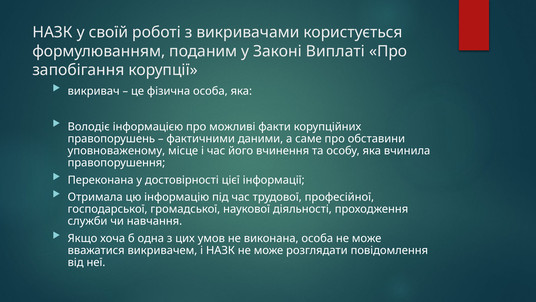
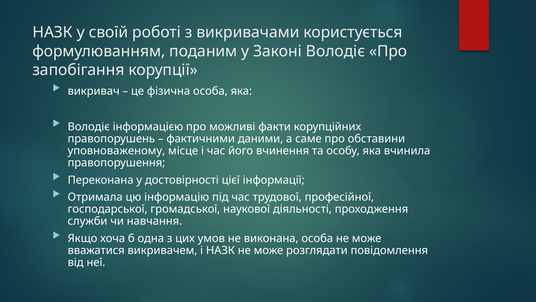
Законі Виплаті: Виплаті -> Володіє (335, 51)
